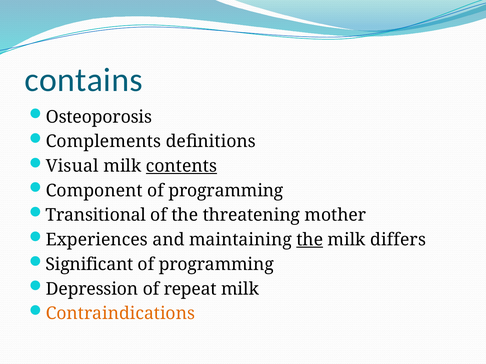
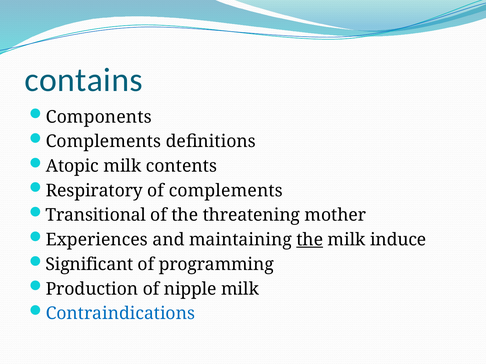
Osteoporosis: Osteoporosis -> Components (99, 117)
Visual: Visual -> Atopic (72, 166)
contents underline: present -> none (181, 166)
Component: Component -> Respiratory (94, 191)
programming: programming -> complements (226, 191)
differs: differs -> induce (398, 240)
Depression: Depression -> Production (92, 289)
repeat: repeat -> nipple (190, 289)
Contraindications colour: orange -> blue (120, 314)
